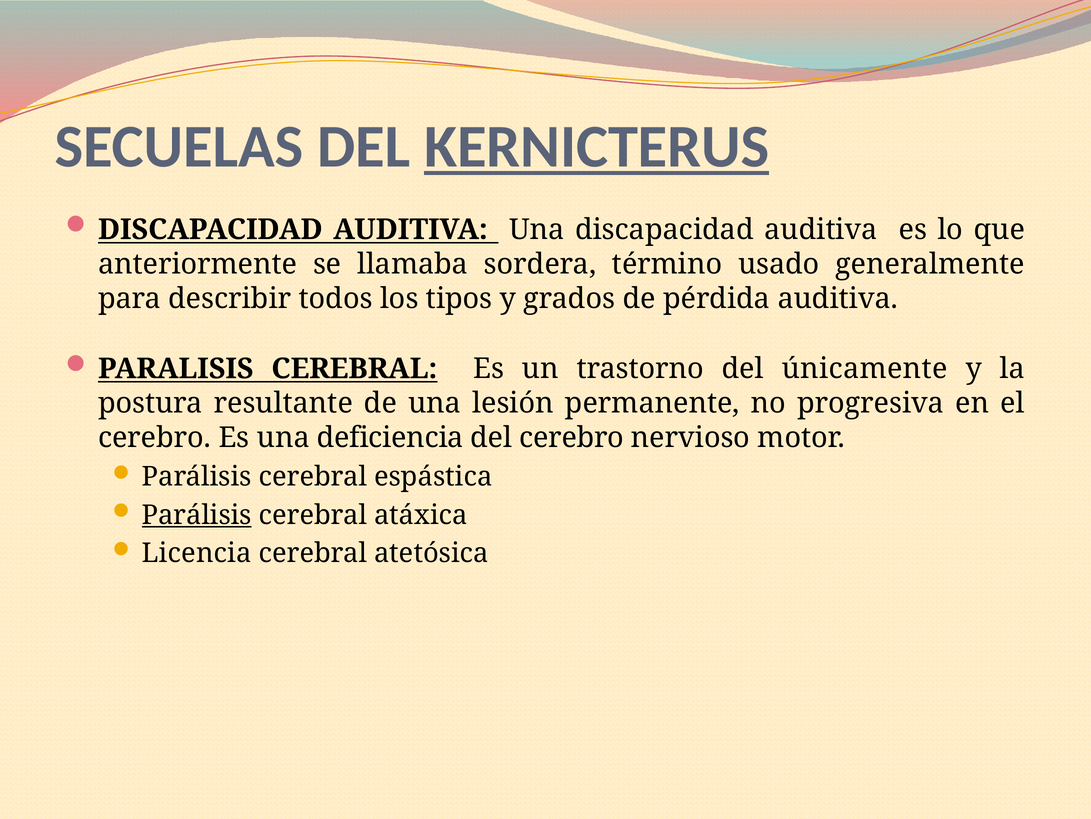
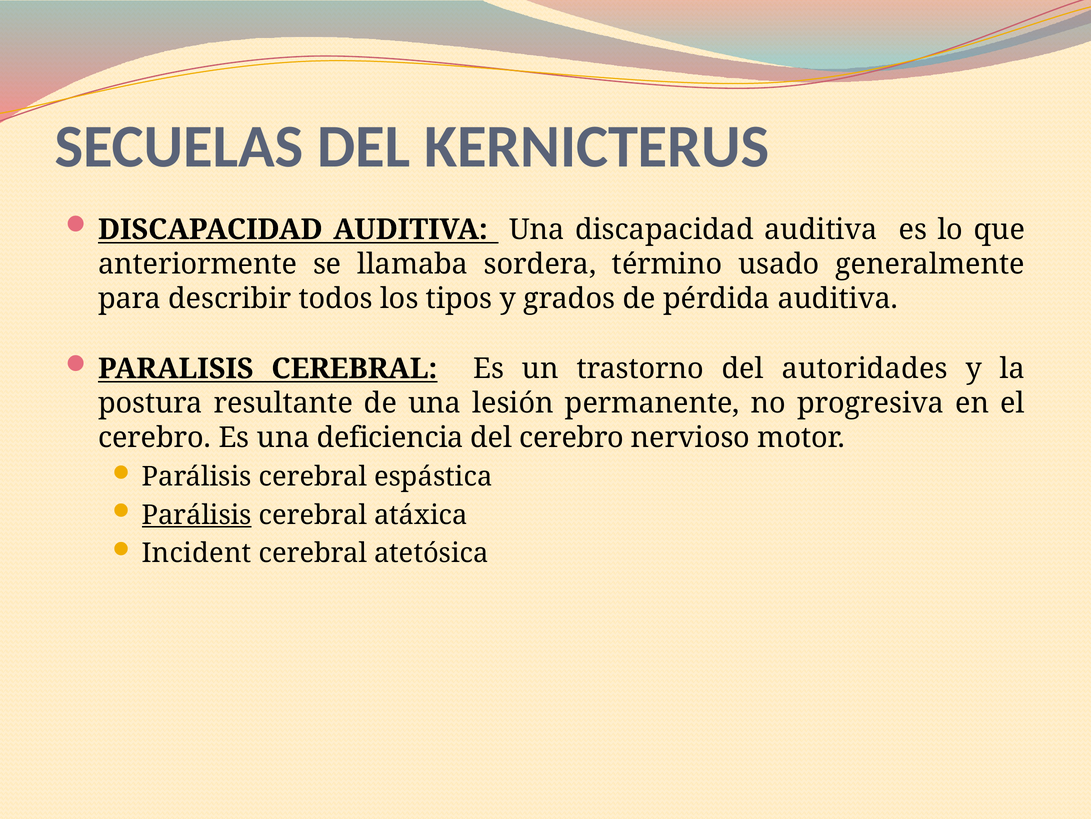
KERNICTERUS underline: present -> none (597, 147)
únicamente: únicamente -> autoridades (865, 368)
Licencia: Licencia -> Incident (197, 553)
